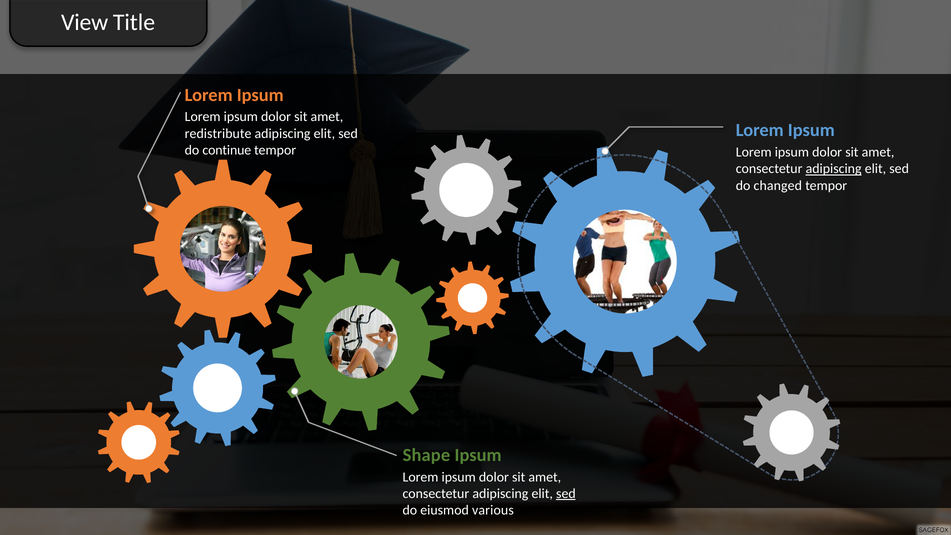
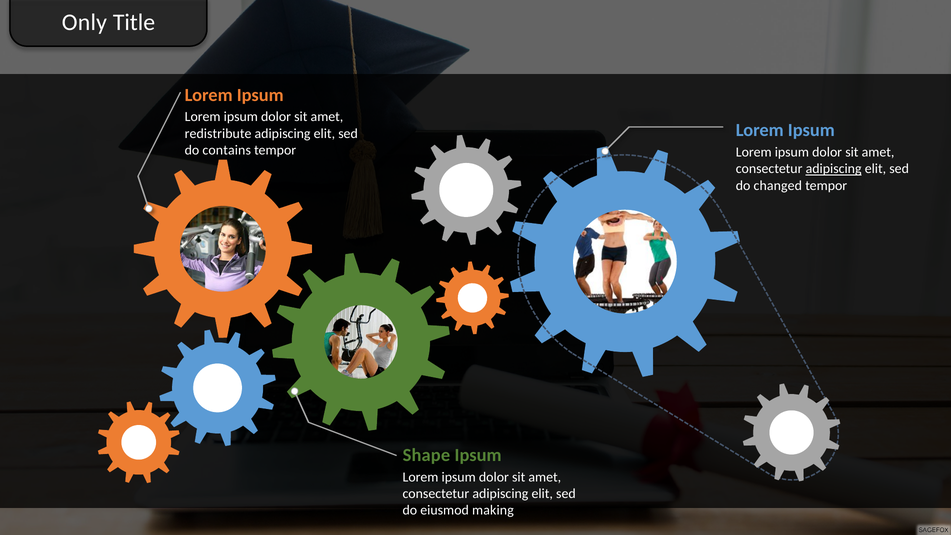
View: View -> Only (84, 22)
continue: continue -> contains (227, 150)
sed underline: present -> none (566, 494)
various: various -> making (493, 510)
